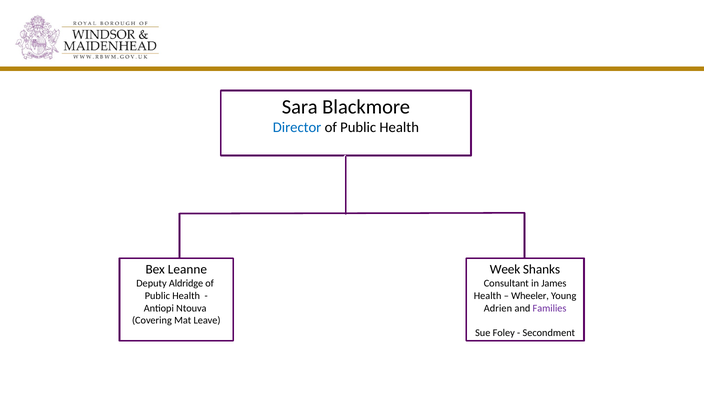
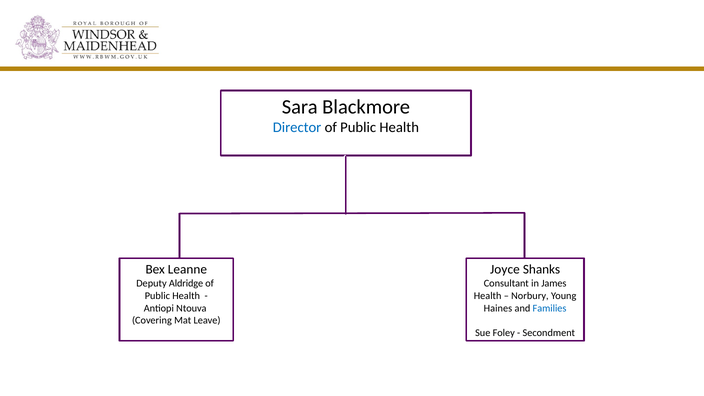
Week: Week -> Joyce (505, 270)
Wheeler: Wheeler -> Norbury (530, 296)
Adrien: Adrien -> Haines (498, 308)
Families colour: purple -> blue (550, 308)
